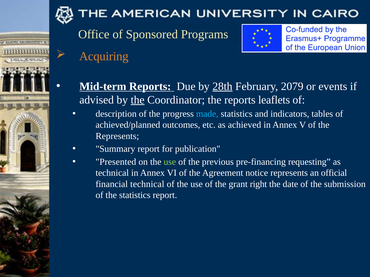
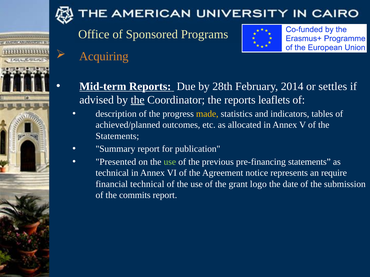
28th underline: present -> none (222, 86)
2079: 2079 -> 2014 (292, 86)
events: events -> settles (333, 86)
made colour: light blue -> yellow (207, 114)
achieved: achieved -> allocated (245, 125)
Represents: Represents -> Statements (117, 136)
pre-financing requesting: requesting -> statements (309, 162)
official: official -> require (334, 173)
right: right -> logo (258, 184)
the statistics: statistics -> commits (135, 195)
